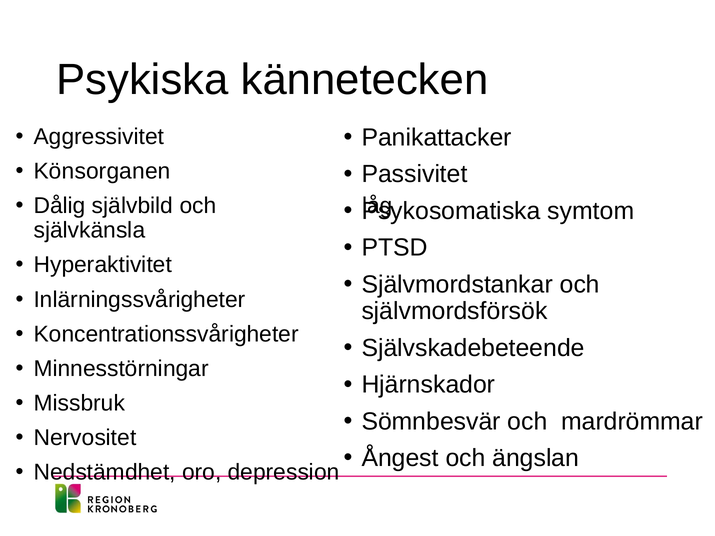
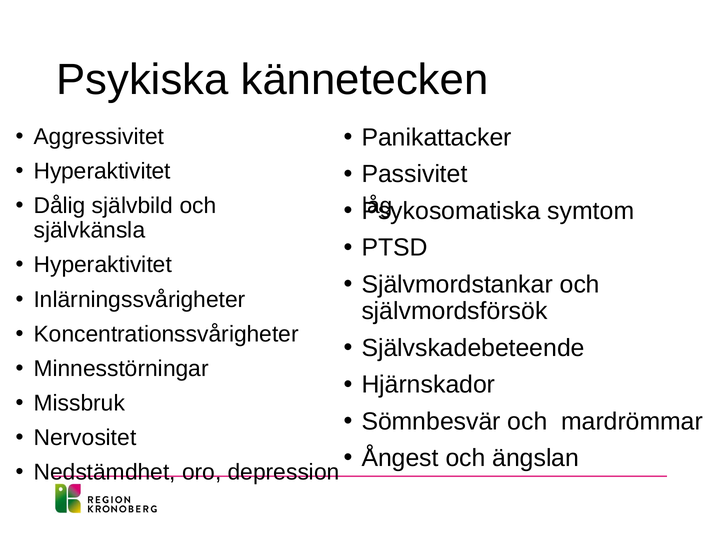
Könsorganen: Könsorganen -> Hyperaktivitet (102, 171)
